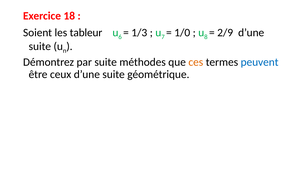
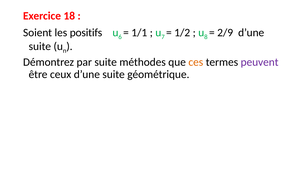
tableur: tableur -> positifs (86, 32)
1/3: 1/3 -> 1/1 (139, 32)
1/0: 1/0 -> 1/2 (182, 32)
peuvent colour: blue -> purple (260, 62)
